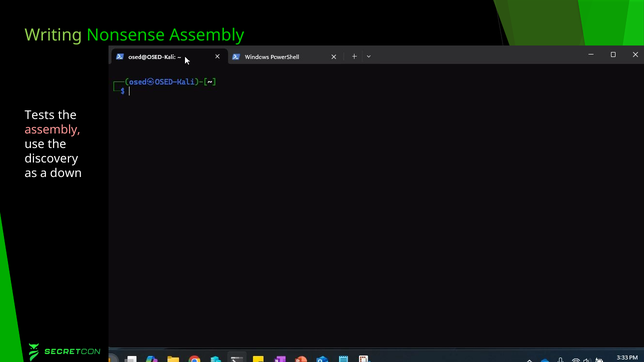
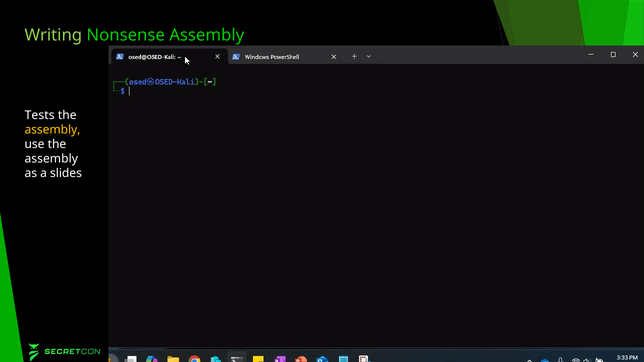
assembly colour: pink -> yellow (52, 130)
discovery: discovery -> assembly (51, 159)
down: down -> slides (66, 173)
